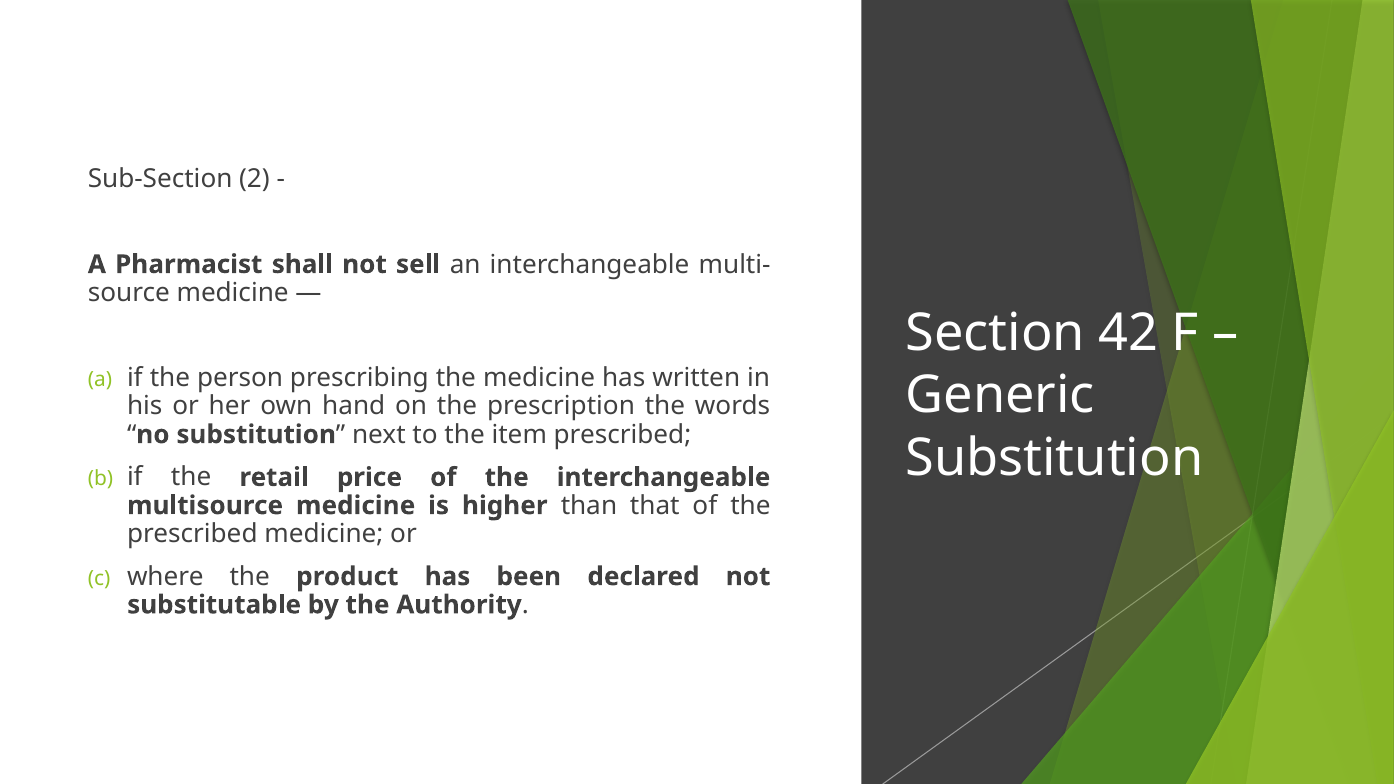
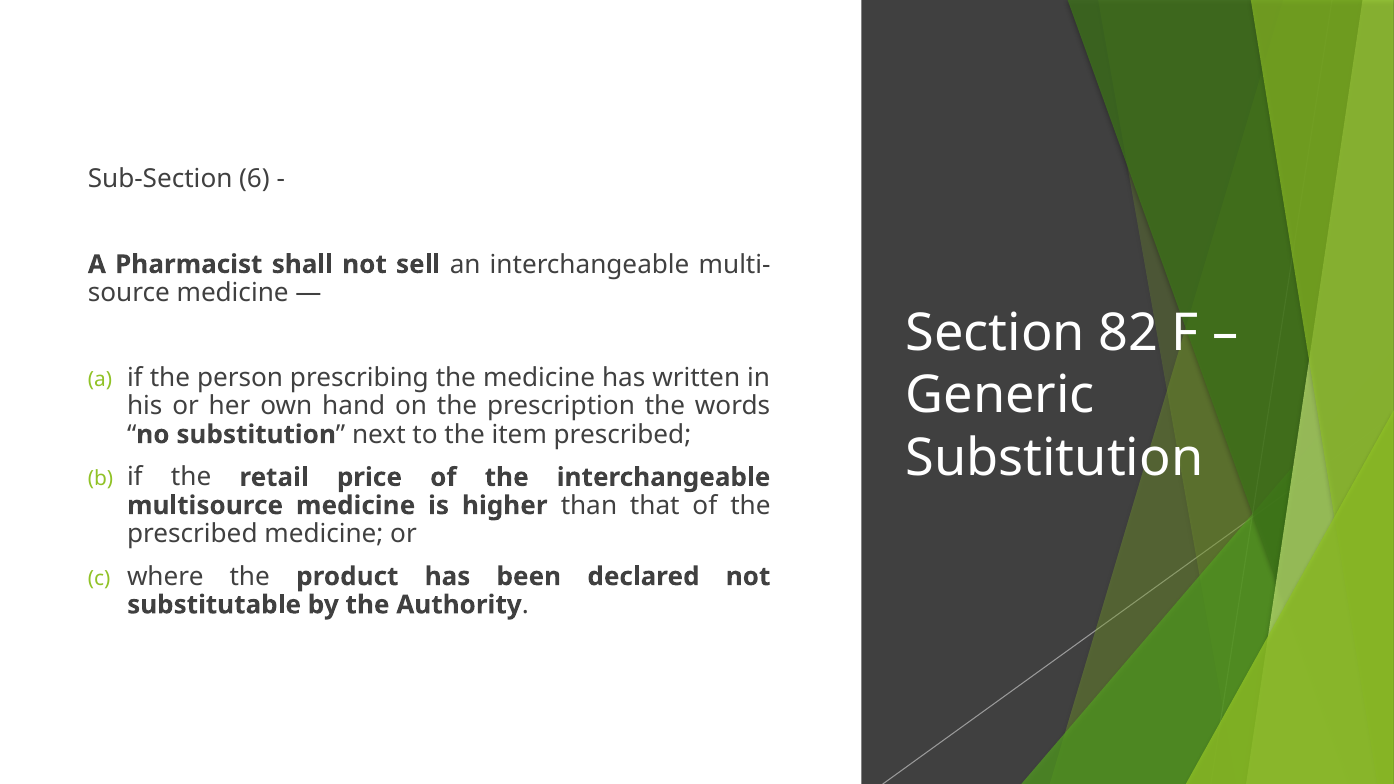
2: 2 -> 6 (254, 179)
42: 42 -> 82 (1129, 333)
